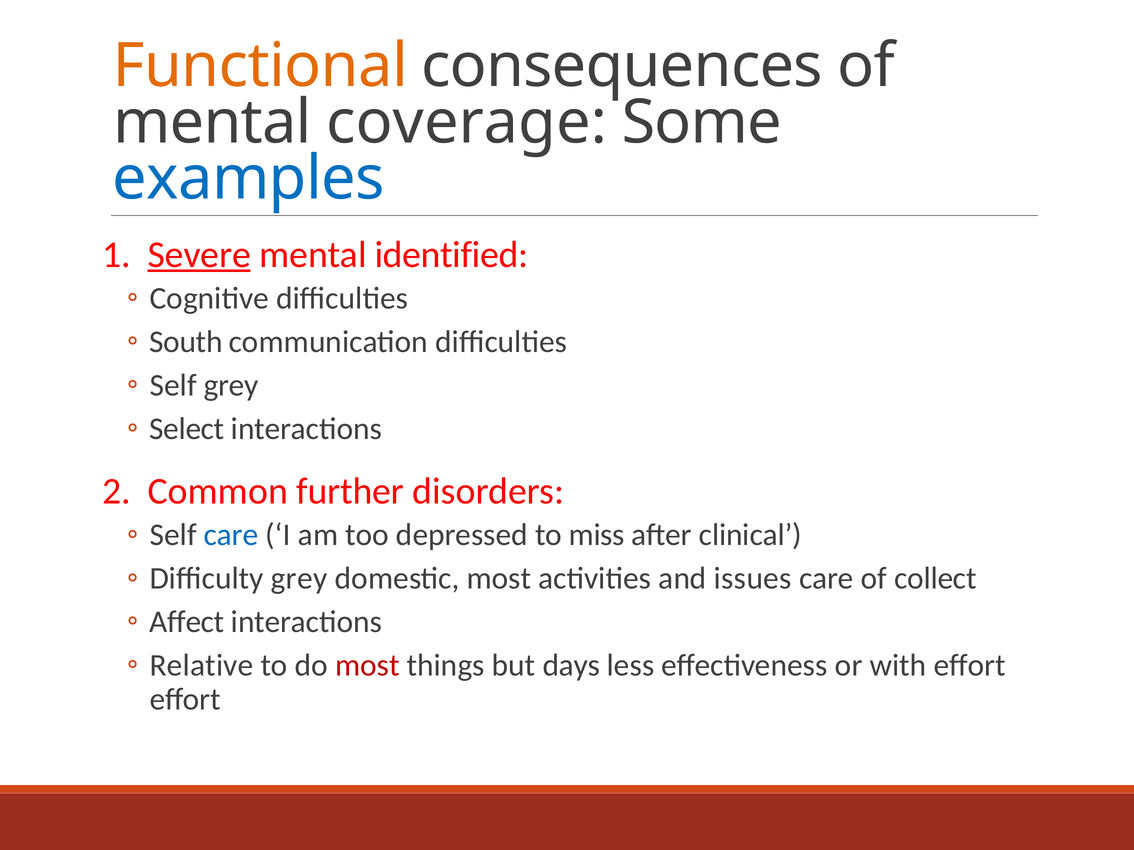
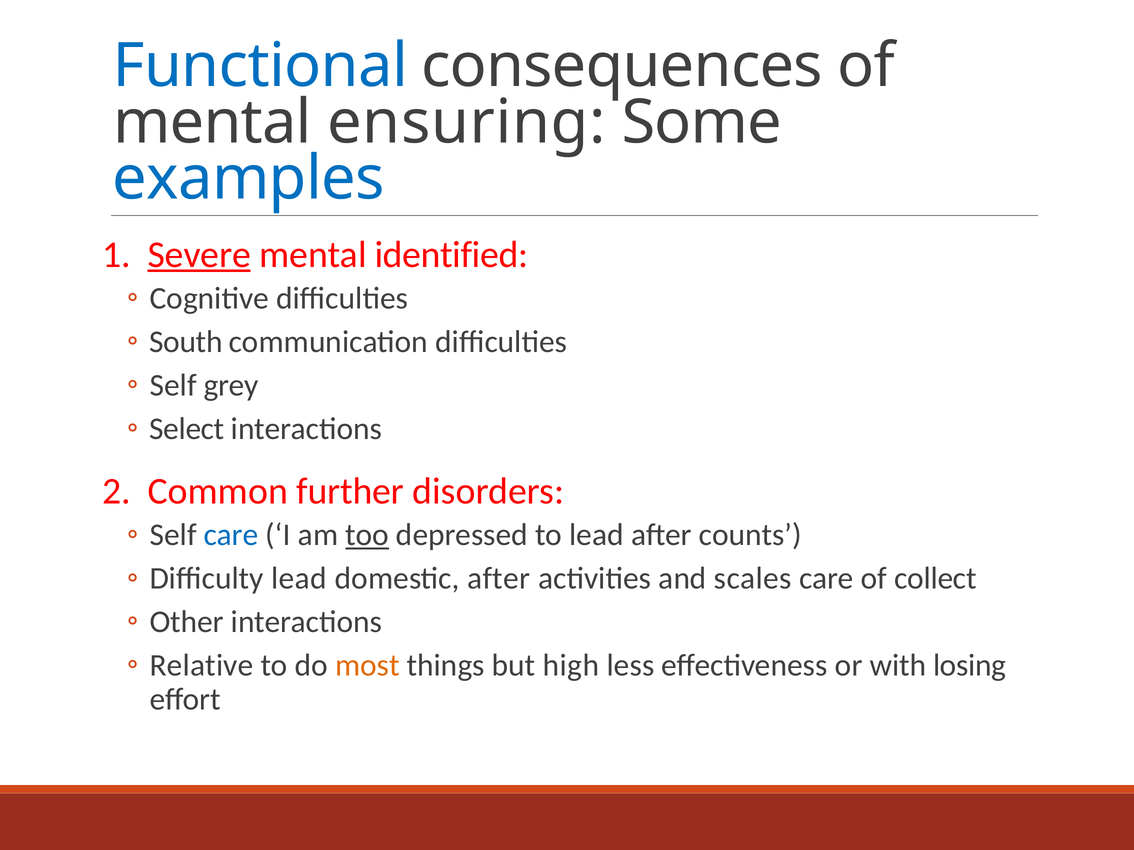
Functional colour: orange -> blue (260, 66)
coverage: coverage -> ensuring (466, 122)
too underline: none -> present (367, 535)
to miss: miss -> lead (597, 535)
clinical: clinical -> counts (750, 535)
Difficulty grey: grey -> lead (299, 579)
domestic most: most -> after (499, 579)
issues: issues -> scales (753, 579)
Affect: Affect -> Other (187, 622)
most colour: red -> orange (367, 666)
days: days -> high (571, 666)
with effort: effort -> losing (970, 666)
